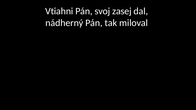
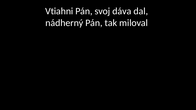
zasej: zasej -> dáva (122, 11)
